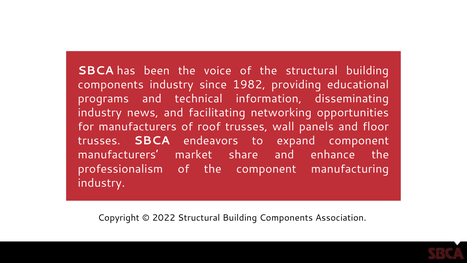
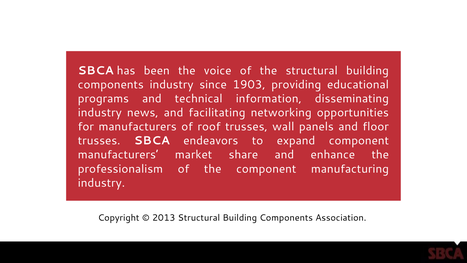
1982: 1982 -> 1903 (249, 85)
2022: 2022 -> 2013 (164, 218)
